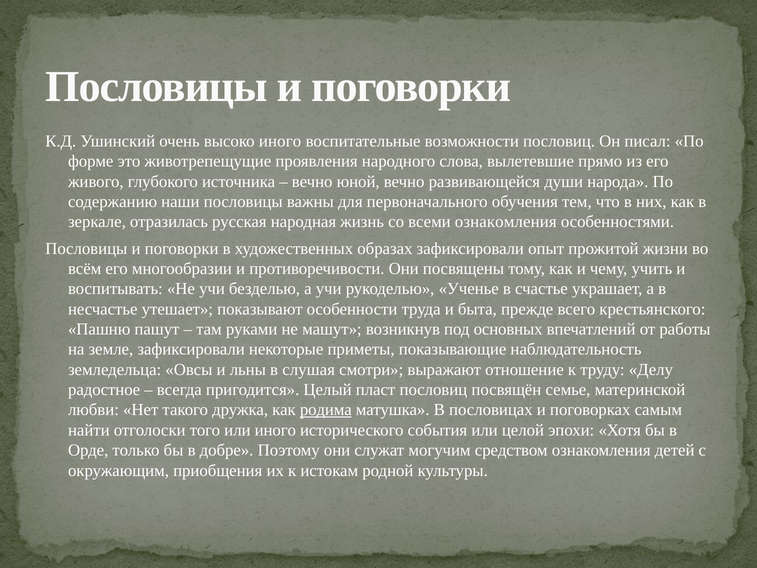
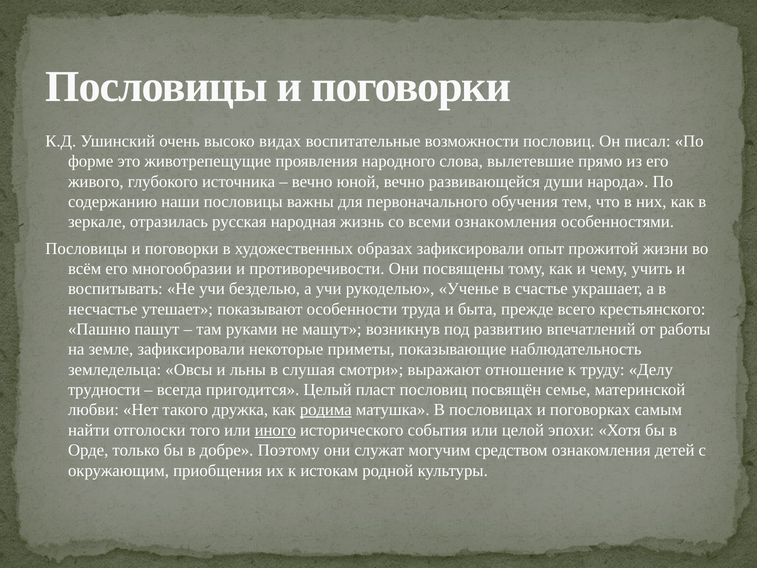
высоко иного: иного -> видах (280, 141)
основных: основных -> развитию (508, 329)
радостное: радостное -> трудности (104, 390)
иного underline: none -> present (275, 430)
